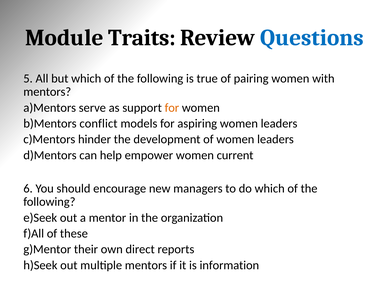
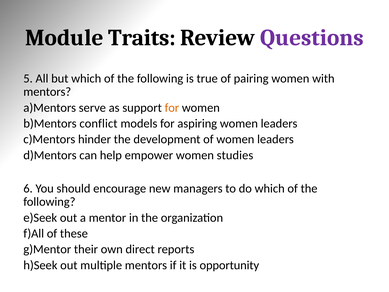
Questions colour: blue -> purple (312, 38)
current: current -> studies (235, 155)
information: information -> opportunity (229, 265)
